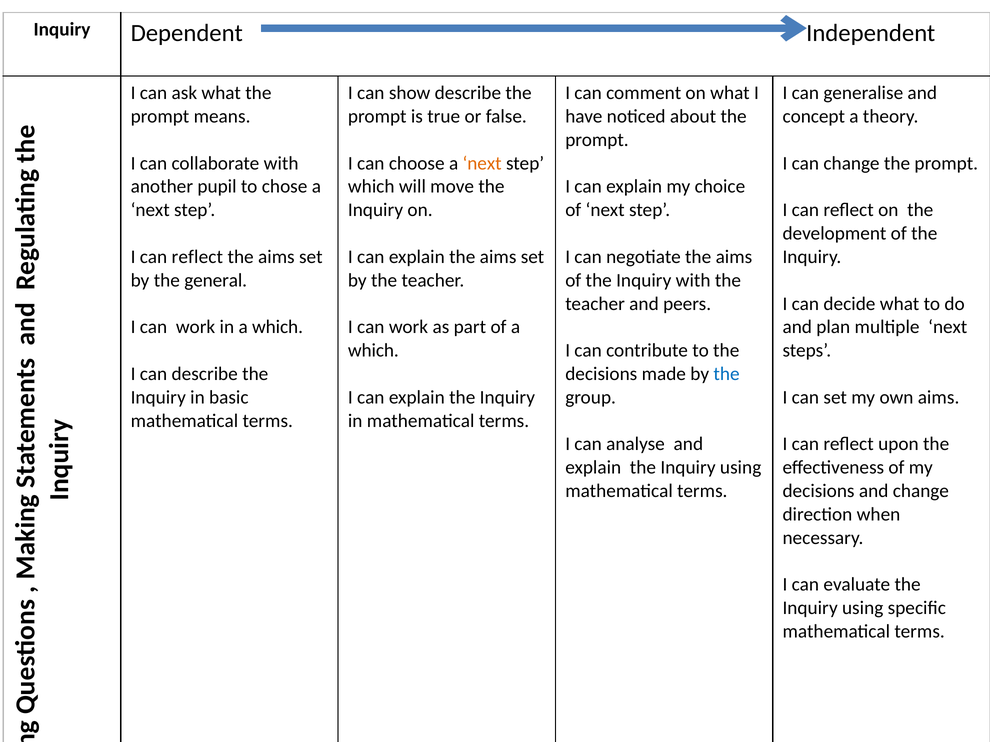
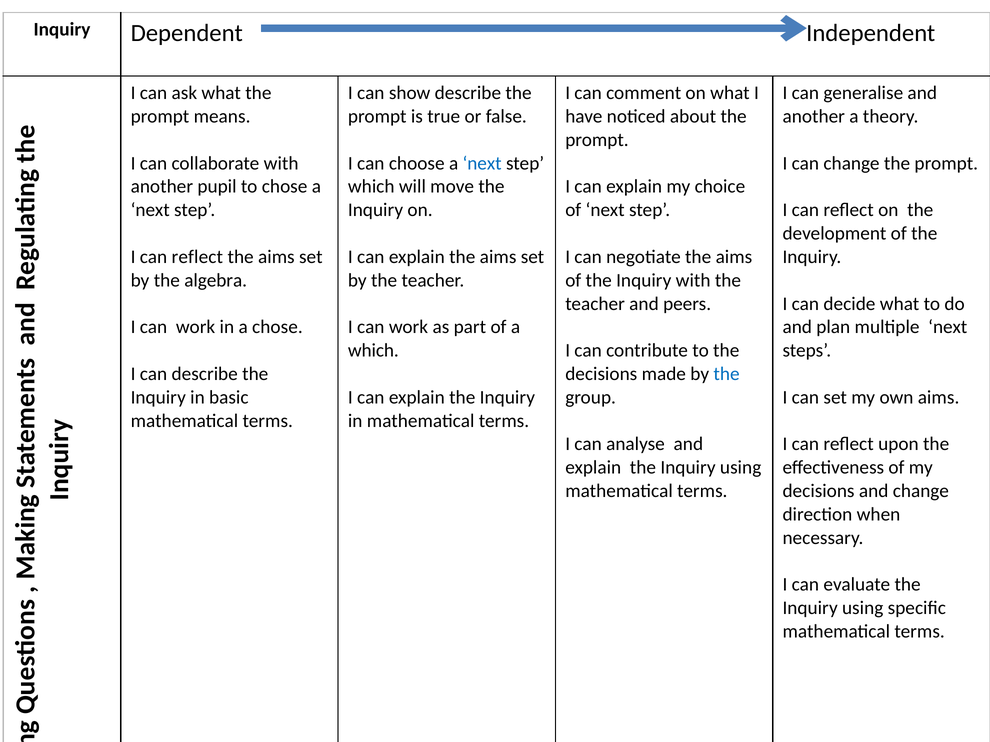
concept: concept -> another (814, 116)
next colour: orange -> blue (482, 163)
general: general -> algebra (216, 280)
in a which: which -> chose (277, 327)
